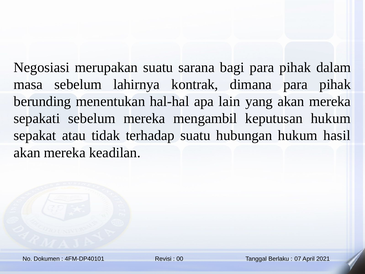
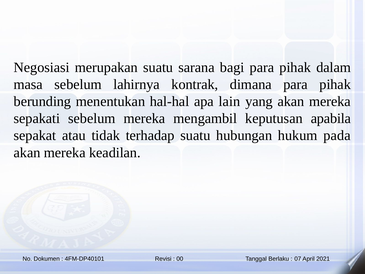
keputusan hukum: hukum -> apabila (331, 118)
hasil: hasil -> pada (337, 135)
